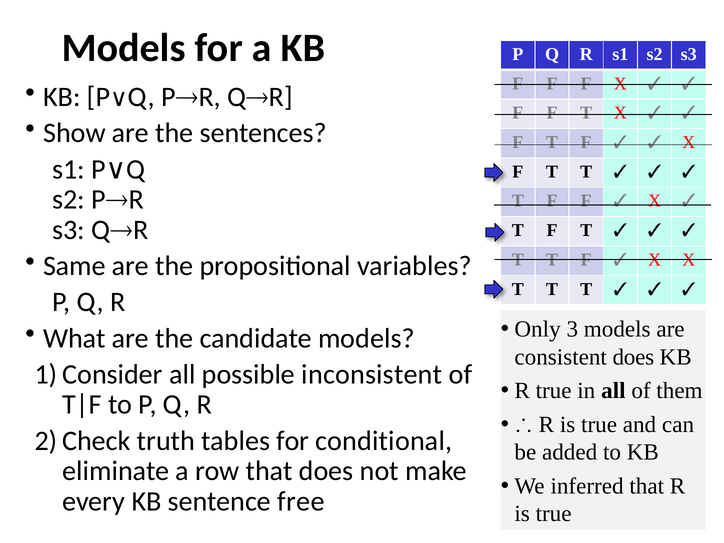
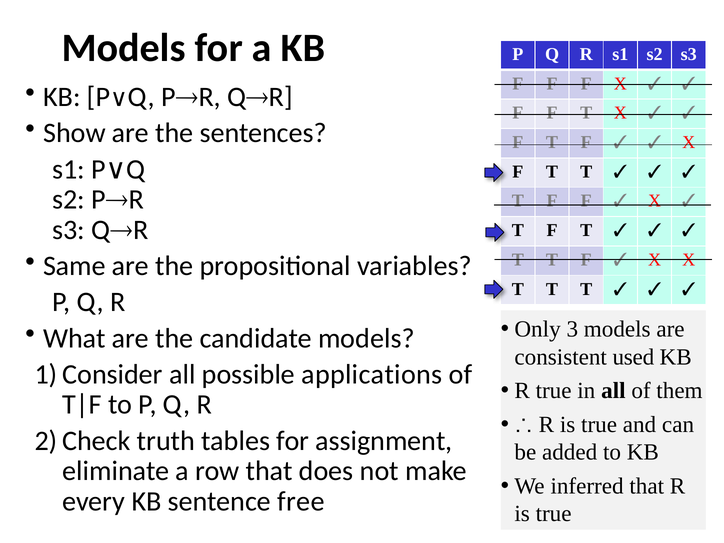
consistent does: does -> used (633, 357)
inconsistent: inconsistent -> applications (372, 374)
conditional: conditional -> assignment (384, 441)
